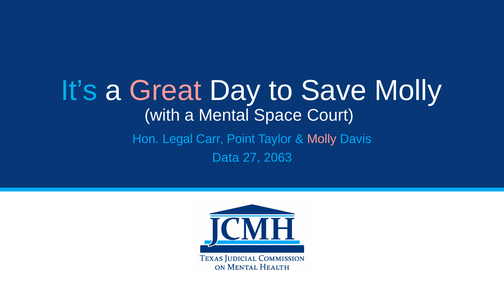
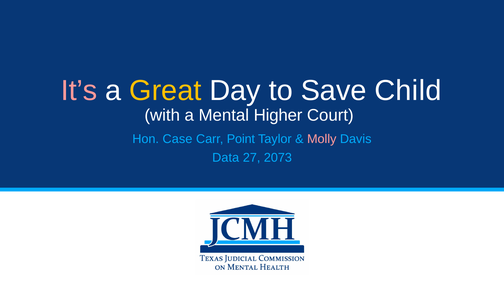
It’s colour: light blue -> pink (79, 90)
Great colour: pink -> yellow (165, 90)
Save Molly: Molly -> Child (408, 90)
Space: Space -> Higher (278, 115)
Legal: Legal -> Case (177, 139)
2063: 2063 -> 2073 (278, 158)
